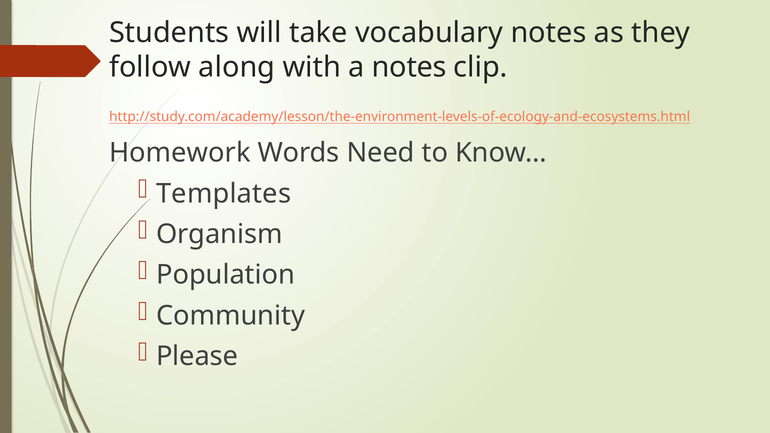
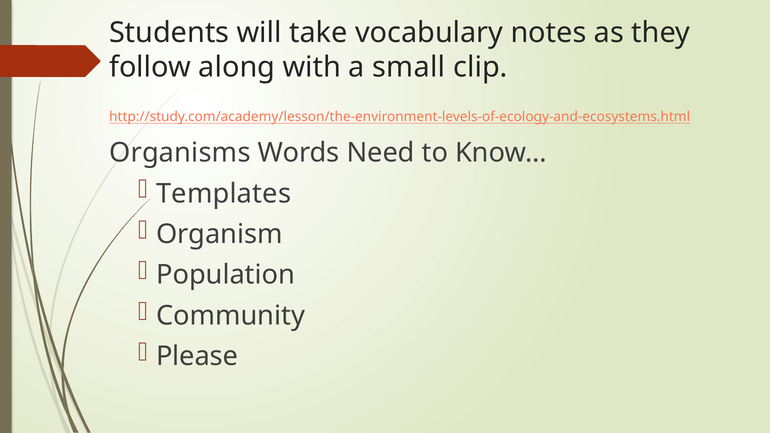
a notes: notes -> small (409, 67)
Homework: Homework -> Organisms (180, 153)
